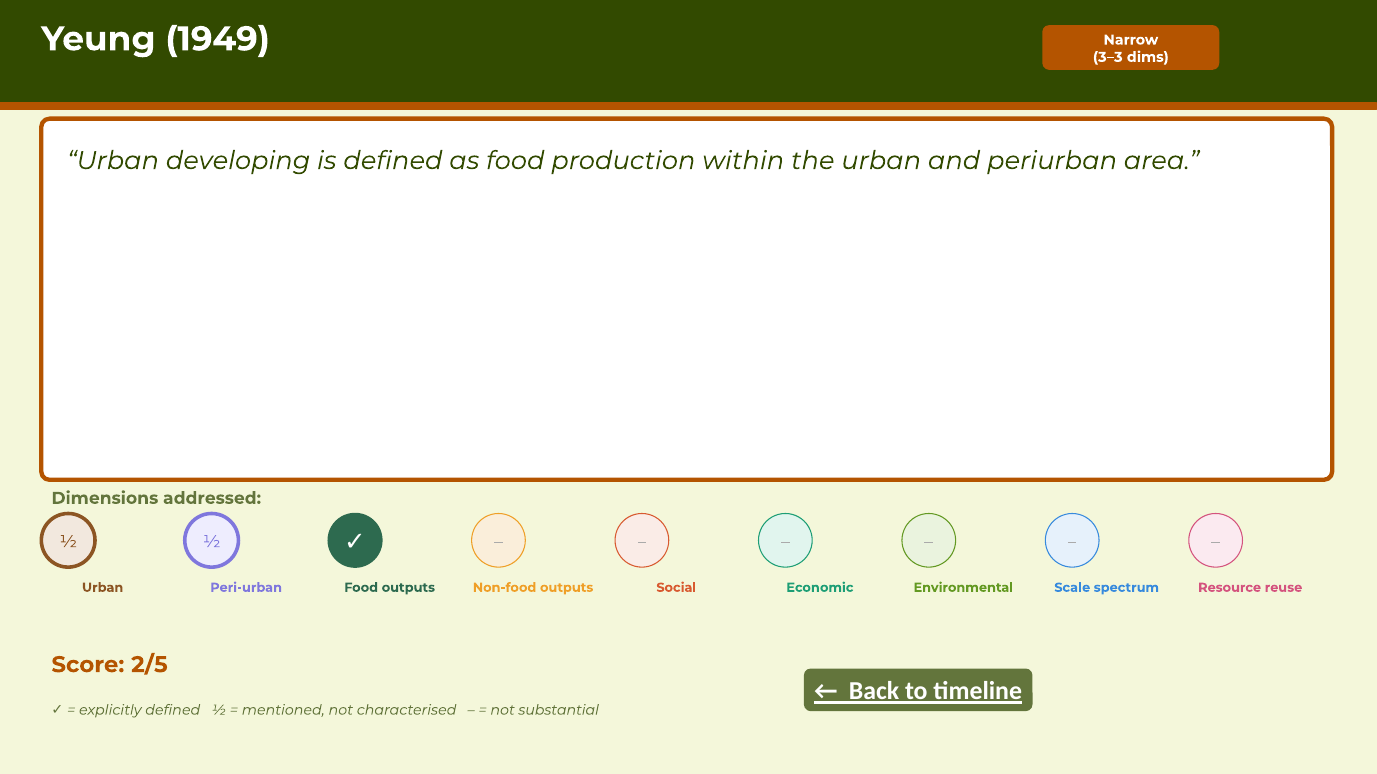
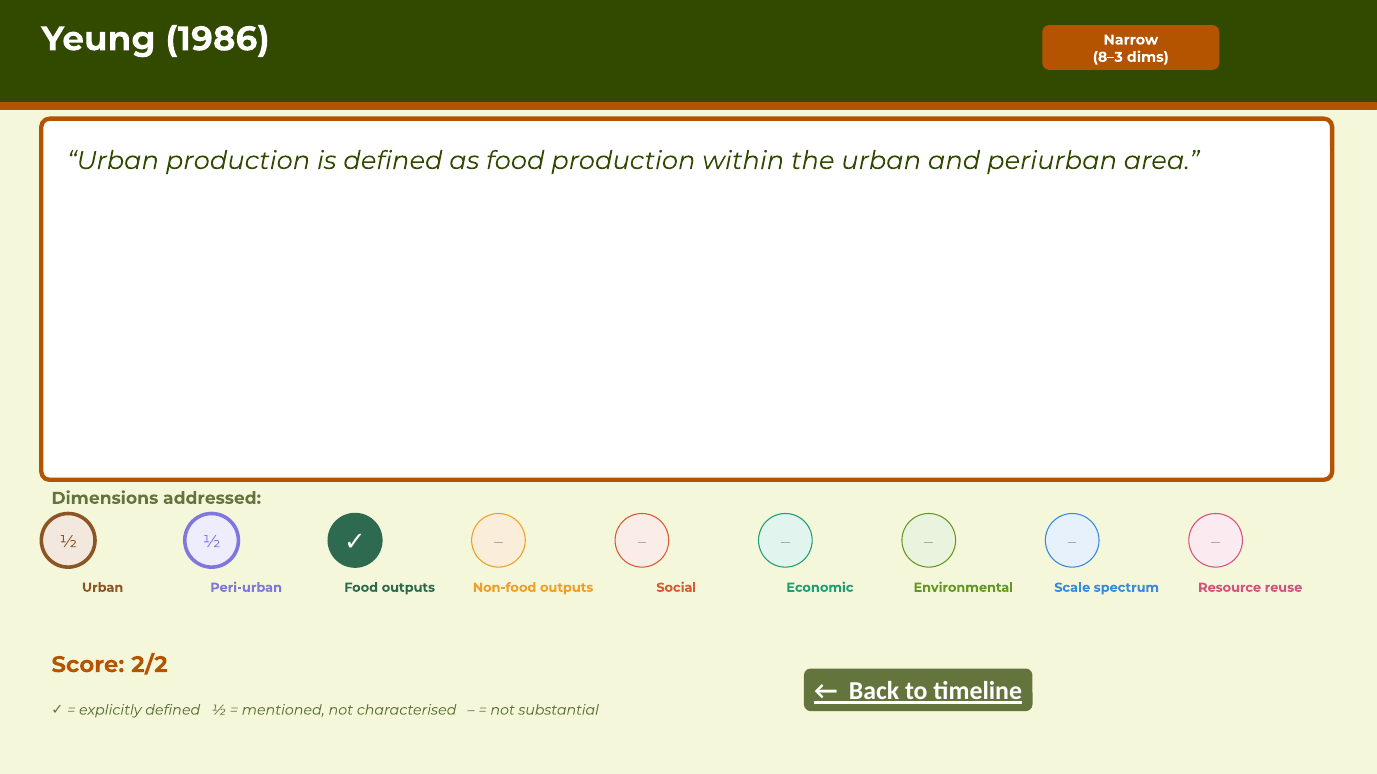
1949: 1949 -> 1986 (218, 39)
3–3: 3–3 -> 8–3 (1108, 57)
Urban developing: developing -> production (238, 161)
2/5: 2/5 -> 2/2 (149, 665)
